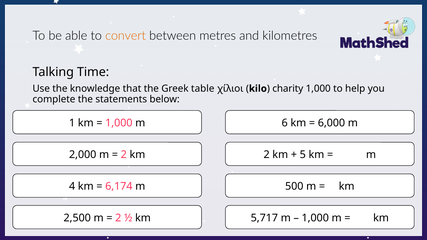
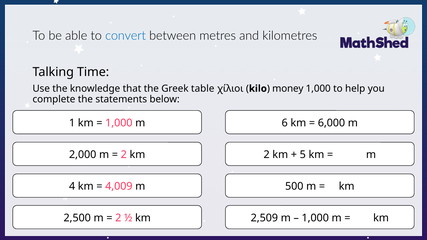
convert colour: orange -> blue (126, 36)
charity: charity -> money (288, 89)
6,174: 6,174 -> 4,009 (119, 187)
5,717: 5,717 -> 2,509 (264, 218)
